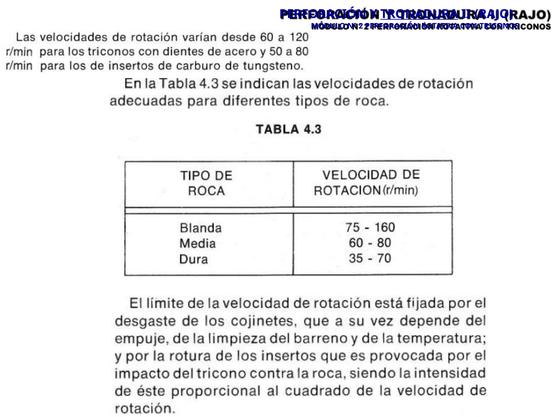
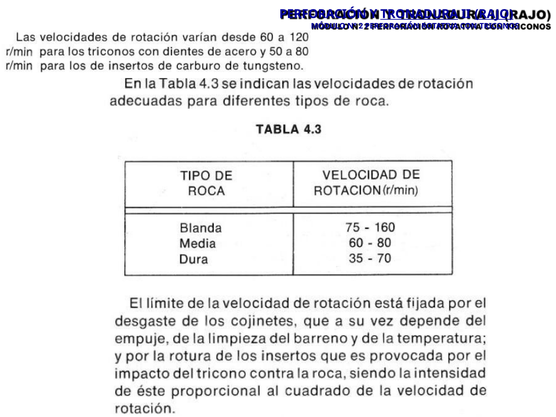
RAJO underline: none -> present (494, 14)
